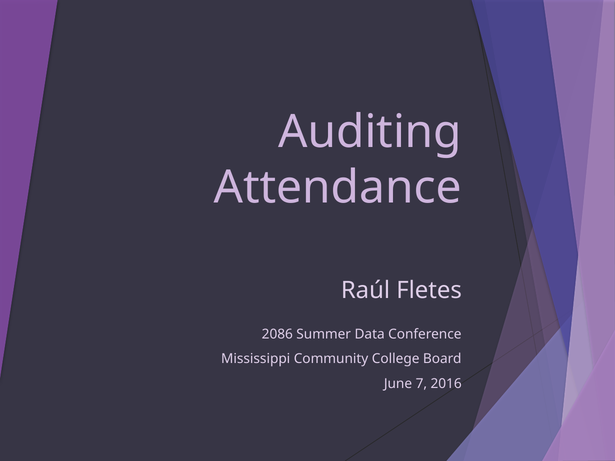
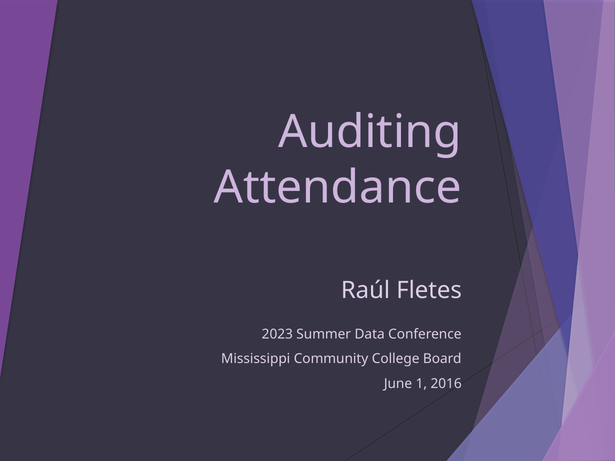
2086: 2086 -> 2023 (277, 334)
7: 7 -> 1 (421, 384)
